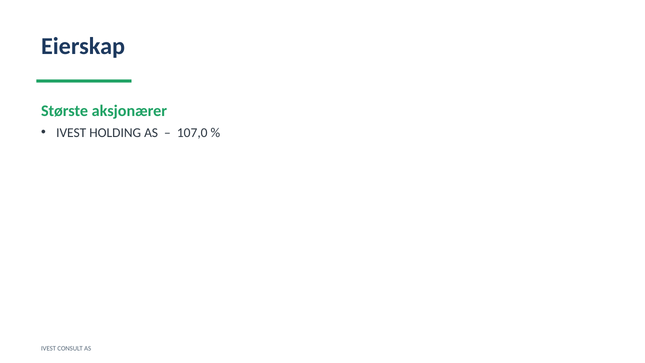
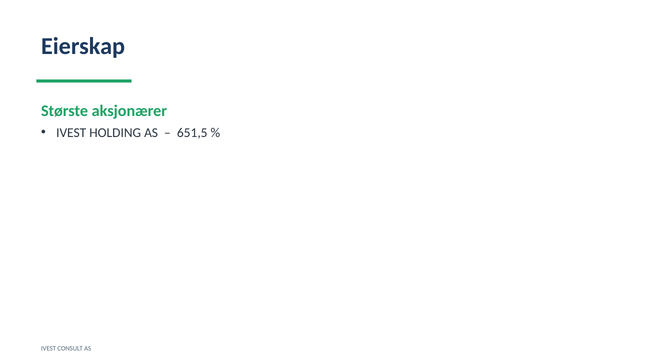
107,0: 107,0 -> 651,5 (192, 133)
